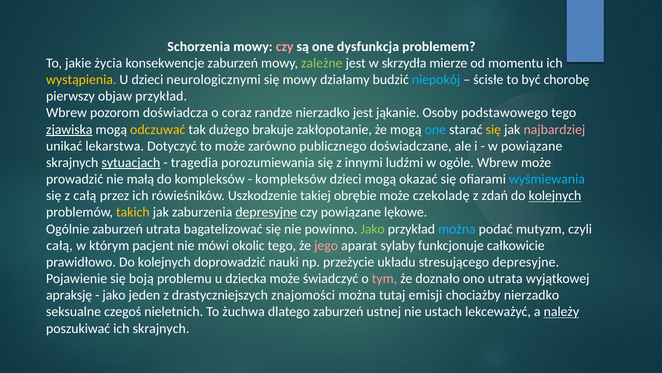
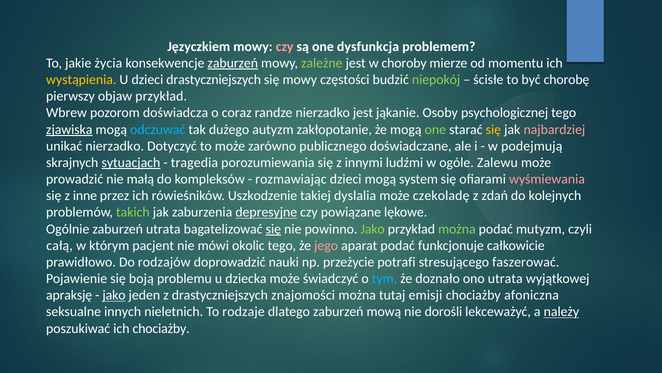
Schorzenia: Schorzenia -> Języczkiem (199, 46)
zaburzeń underline: none -> present (233, 63)
skrzydła: skrzydła -> choroby (404, 63)
dzieci neurologicznymi: neurologicznymi -> drastyczniejszych (214, 80)
działamy: działamy -> częstości (345, 80)
niepokój colour: light blue -> light green (436, 80)
podstawowego: podstawowego -> psychologicznej (505, 113)
odczuwać colour: yellow -> light blue (158, 129)
brakuje: brakuje -> autyzm (273, 129)
one colour: light blue -> light green (435, 129)
unikać lekarstwa: lekarstwa -> nierzadko (115, 146)
w powiązane: powiązane -> podejmują (532, 146)
ogóle Wbrew: Wbrew -> Zalewu (497, 162)
kompleksów: kompleksów -> rozmawiając (291, 179)
okazać: okazać -> system (418, 179)
wyśmiewania colour: light blue -> pink (547, 179)
z całą: całą -> inne (85, 195)
obrębie: obrębie -> dyslalia (355, 195)
kolejnych underline: present -> none (555, 195)
takich colour: yellow -> light green (133, 212)
się underline: none -> present (273, 229)
można colour: light blue -> light green (457, 229)
aparat sylaby: sylaby -> podać (398, 245)
prawidłowo Do kolejnych: kolejnych -> rodzajów (164, 262)
układu: układu -> potrafi (397, 262)
stresującego depresyjne: depresyjne -> faszerować (526, 262)
tym colour: pink -> light blue (385, 278)
jako underline: none -> present (114, 295)
chociażby nierzadko: nierzadko -> afoniczna (532, 295)
czegoś: czegoś -> innych (123, 311)
żuchwa: żuchwa -> rodzaje (244, 311)
ustnej: ustnej -> mową (384, 311)
ustach: ustach -> dorośli (443, 311)
ich skrajnych: skrajnych -> chociażby (161, 328)
